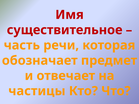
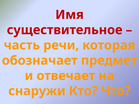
частицы: частицы -> снаружи (37, 91)
